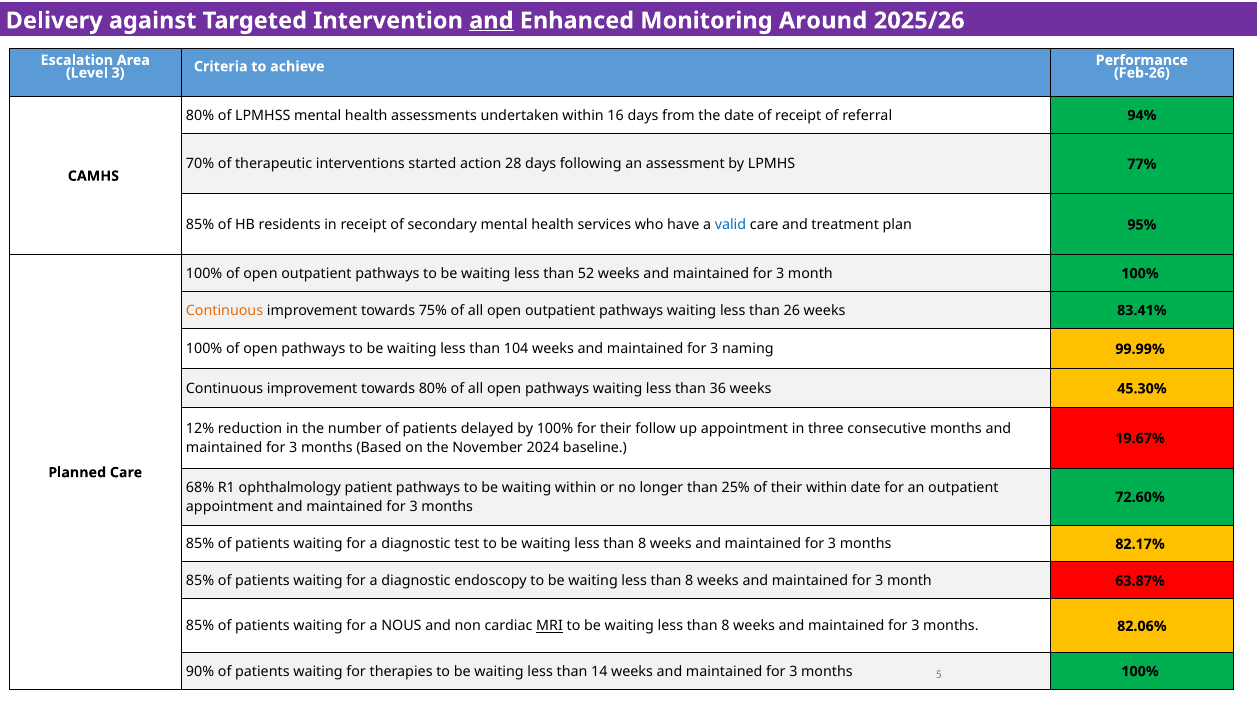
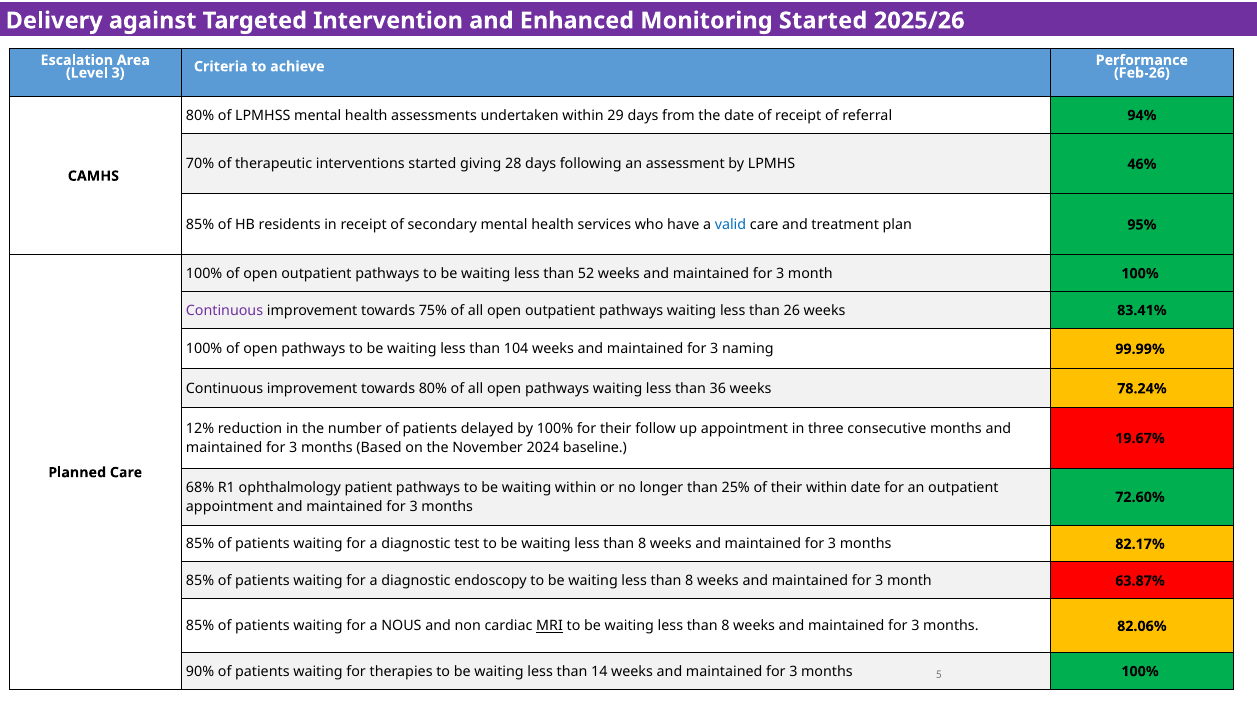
and underline: present -> none (491, 21)
Monitoring Around: Around -> Started (823, 21)
16: 16 -> 29 (616, 115)
action: action -> giving (481, 164)
77%: 77% -> 46% (1142, 164)
Continuous colour: orange -> purple (225, 310)
45.30%: 45.30% -> 78.24% (1142, 389)
